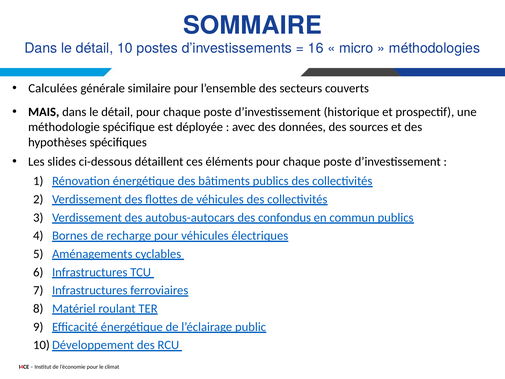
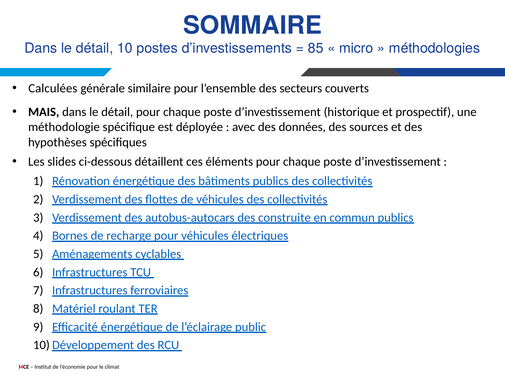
16: 16 -> 85 (316, 48)
confondus: confondus -> construite (284, 217)
